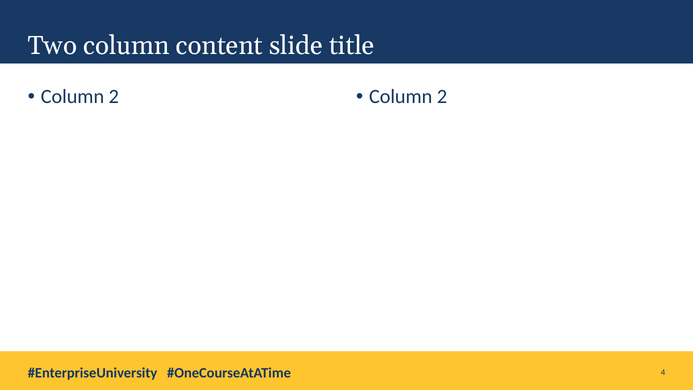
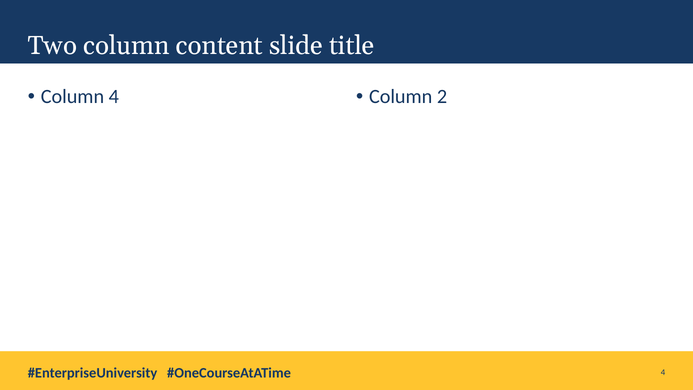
2: 2 -> 4 (114, 97)
